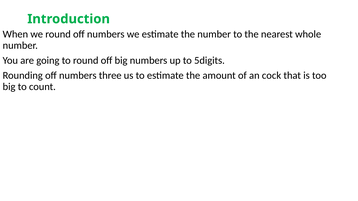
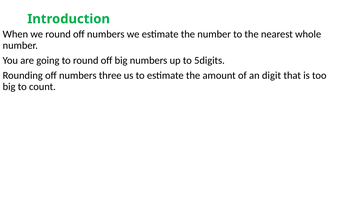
cock: cock -> digit (271, 75)
